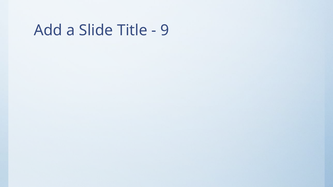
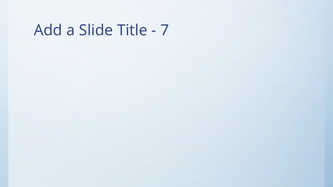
9: 9 -> 7 (165, 30)
